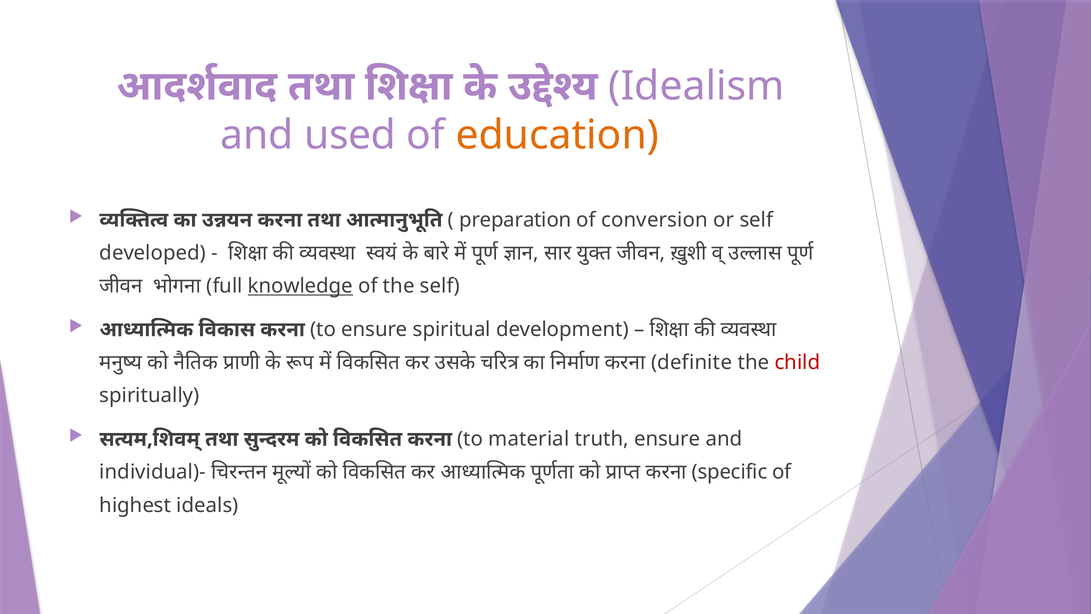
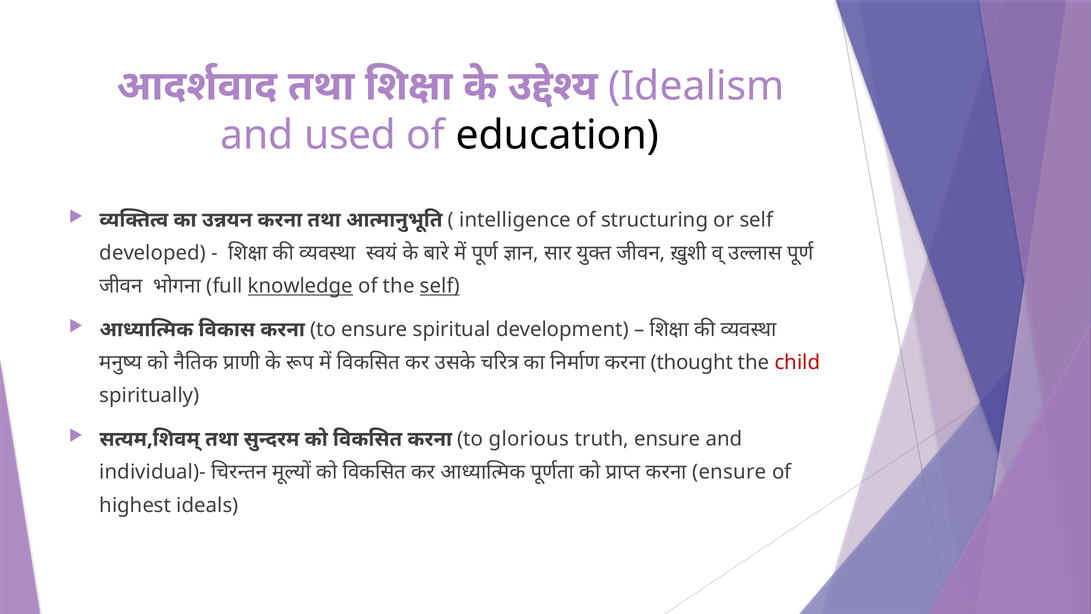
education colour: orange -> black (557, 135)
preparation: preparation -> intelligence (515, 220)
conversion: conversion -> structuring (655, 220)
self underline: none -> present (440, 286)
definite: definite -> thought (692, 362)
material: material -> glorious (529, 439)
specific: specific -> ensure (729, 472)
